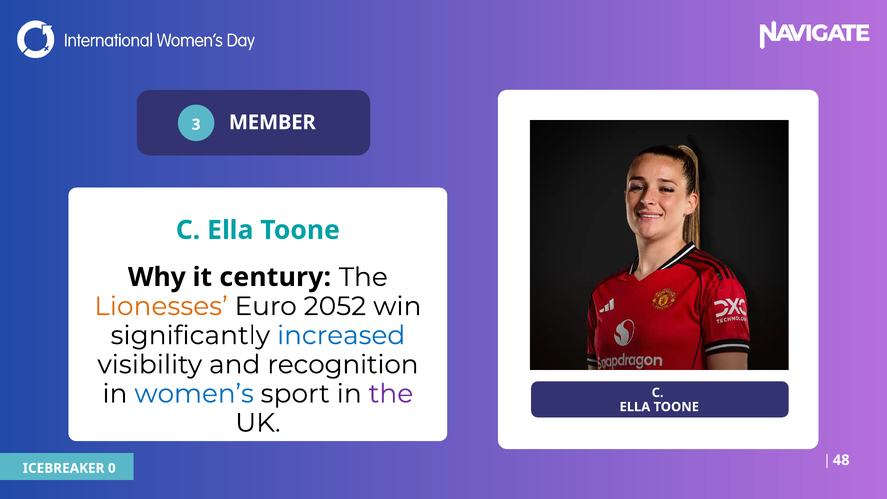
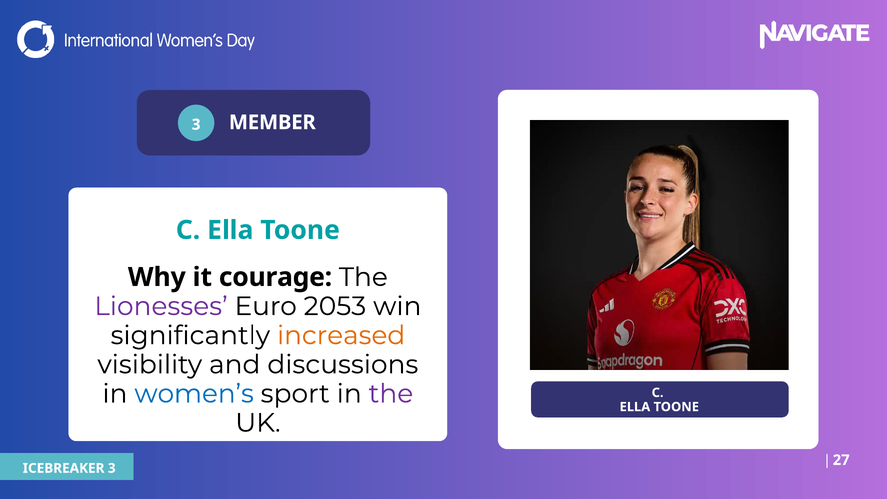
century: century -> courage (275, 277)
Lionesses colour: orange -> purple (161, 306)
2052: 2052 -> 2053 (335, 306)
increased colour: blue -> orange (341, 335)
recognition: recognition -> discussions (343, 365)
48: 48 -> 27 (841, 460)
ICEBREAKER 0: 0 -> 3 (112, 468)
